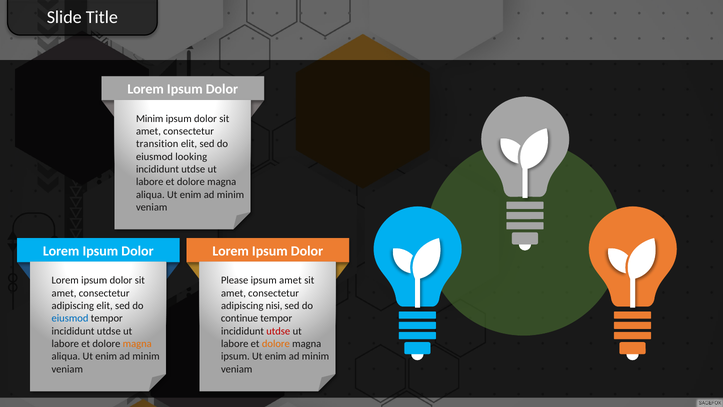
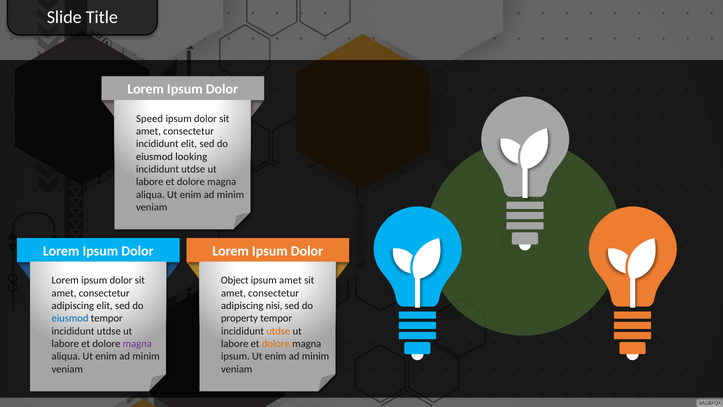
Minim: Minim -> Speed (150, 118)
transition: transition -> incididunt (157, 144)
Please: Please -> Object (235, 280)
continue: continue -> property (240, 318)
utdse colour: red -> orange (278, 331)
magna colour: orange -> purple (137, 344)
